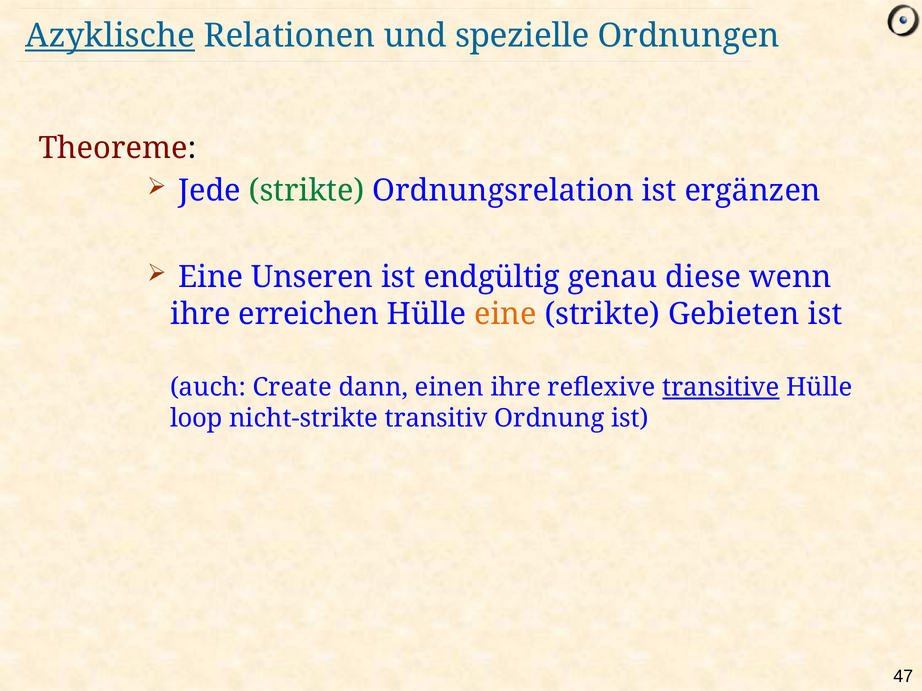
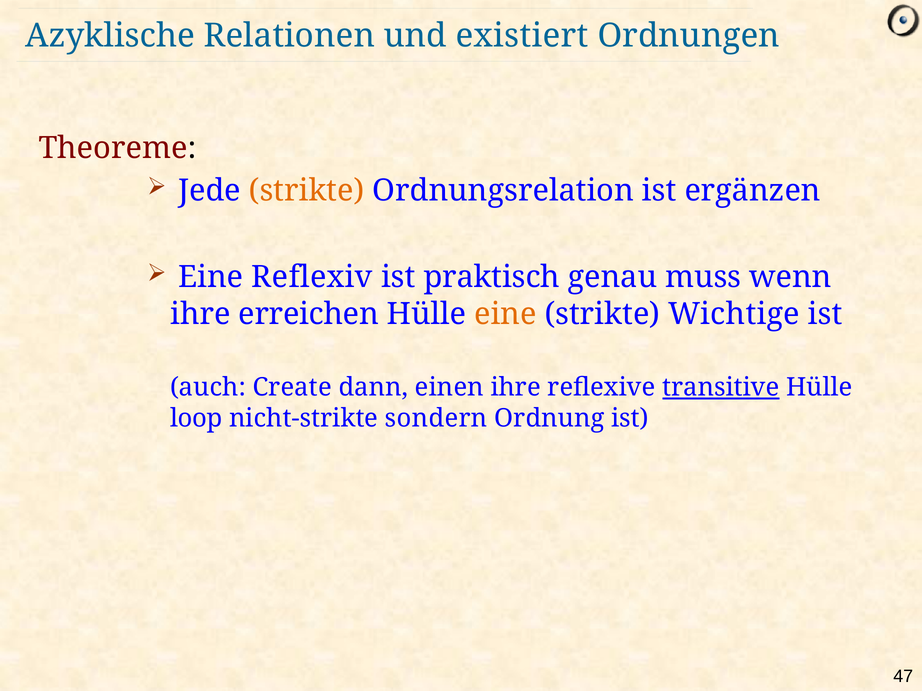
Azyklische underline: present -> none (110, 36)
spezielle: spezielle -> existiert (522, 36)
strikte colour: green -> orange (307, 191)
Unseren: Unseren -> Reflexiv (312, 278)
endgültig: endgültig -> praktisch (492, 278)
diese: diese -> muss (703, 278)
Gebieten: Gebieten -> Wichtige (734, 314)
transitiv: transitiv -> sondern (436, 419)
